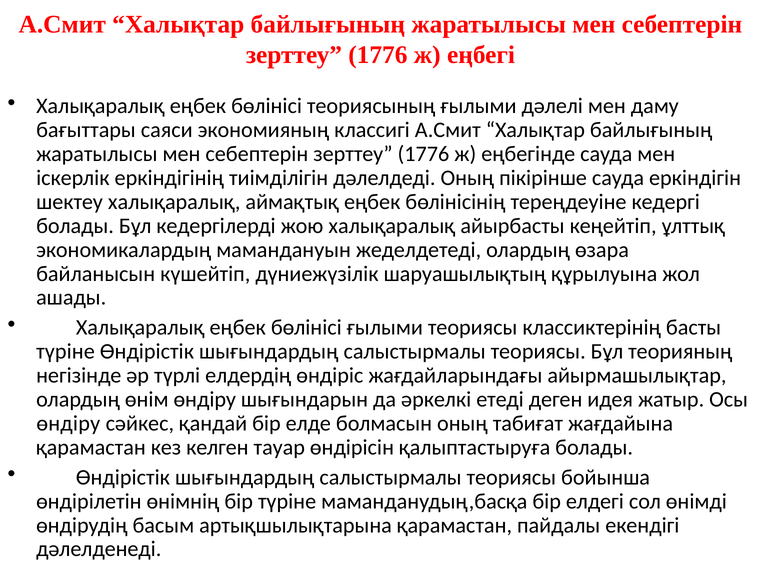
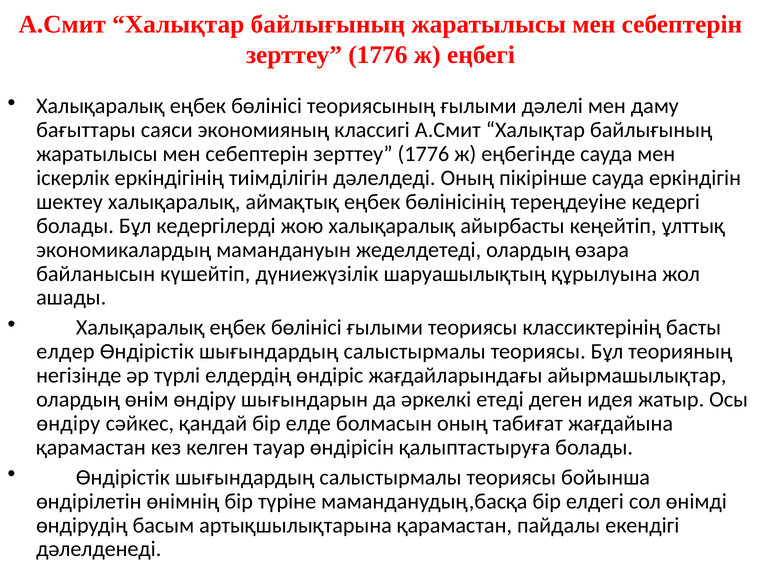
түріне: түріне -> елдер (65, 352)
